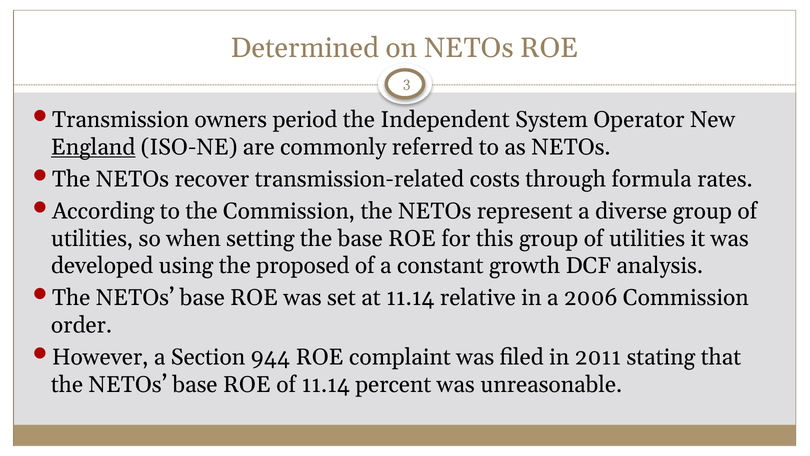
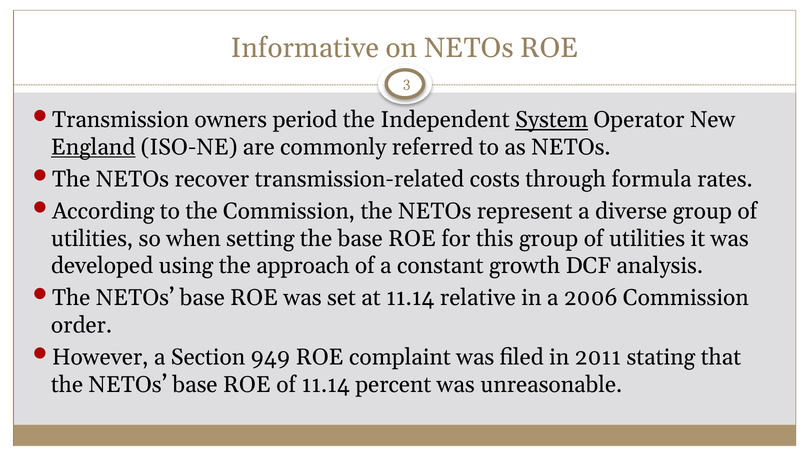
Determined: Determined -> Informative (305, 48)
System underline: none -> present (551, 120)
proposed: proposed -> approach (303, 266)
944: 944 -> 949 (270, 357)
